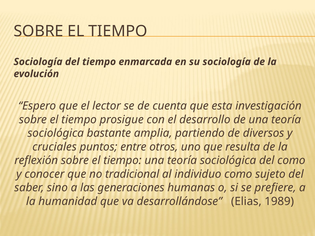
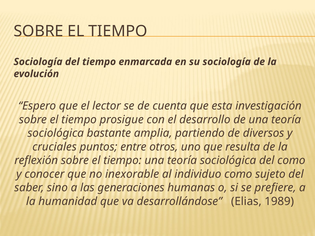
tradicional: tradicional -> inexorable (132, 174)
